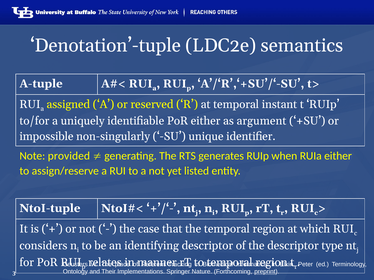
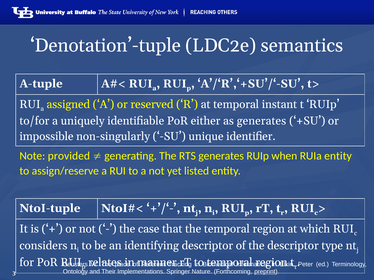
as argument: argument -> generates (261, 121)
RUIa either: either -> entity (338, 156)
